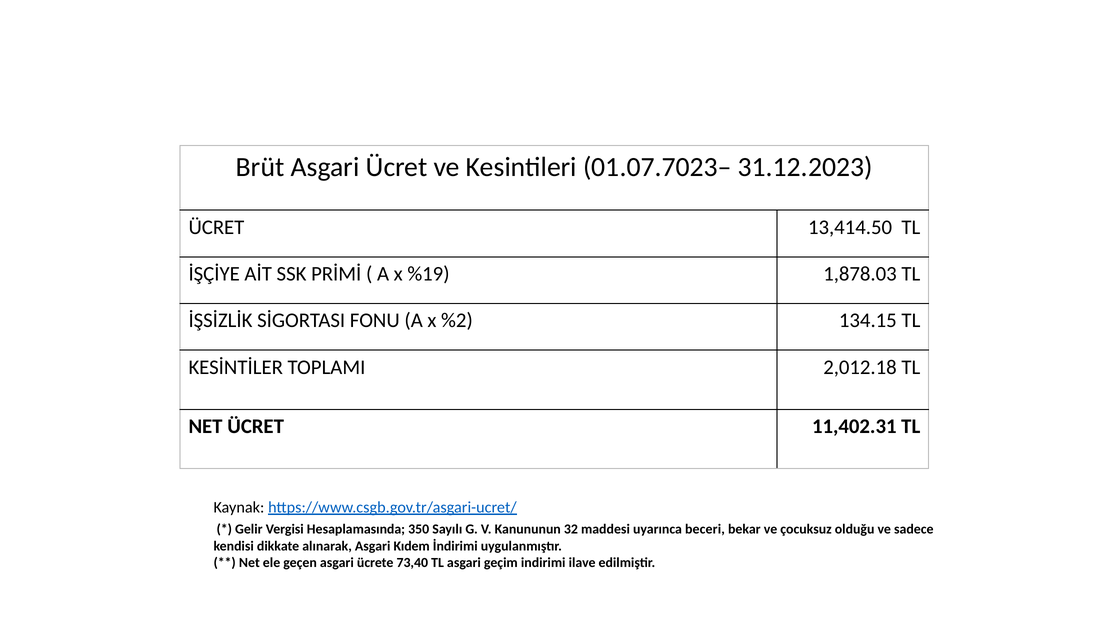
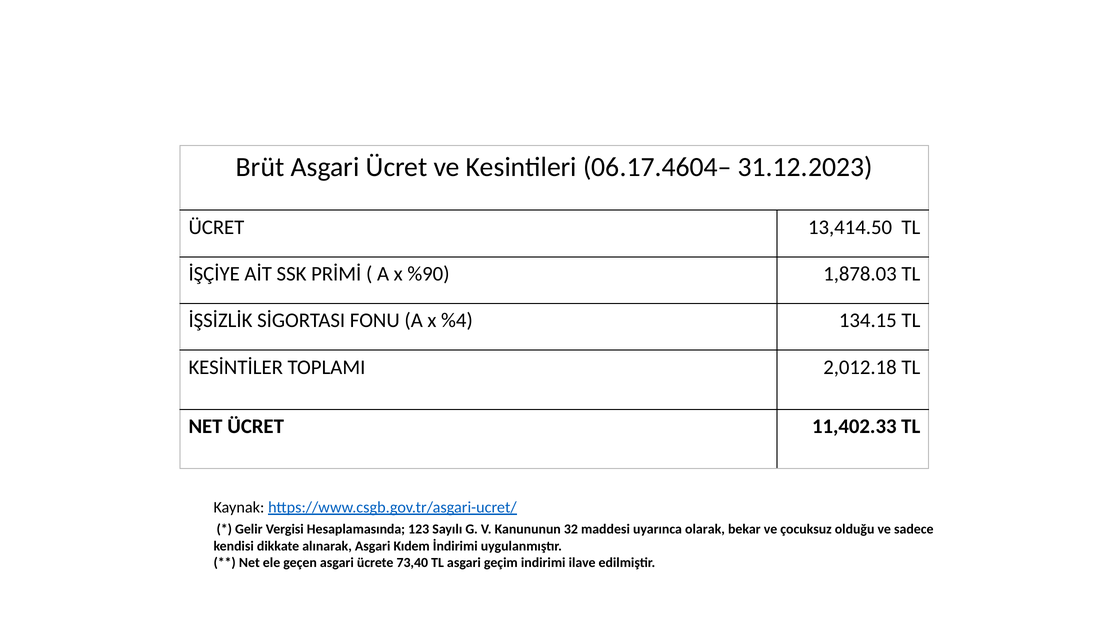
01.07.7023–: 01.07.7023– -> 06.17.4604– (657, 167)
%19: %19 -> %90 (428, 274)
%2: %2 -> %4 (457, 321)
11,402.31: 11,402.31 -> 11,402.33 (854, 426)
350: 350 -> 123 (419, 529)
beceri: beceri -> olarak (705, 529)
